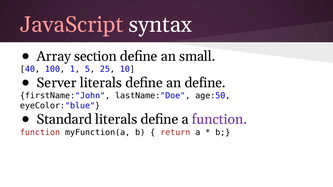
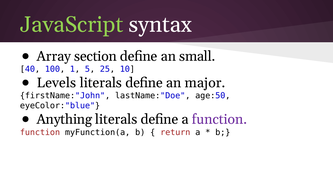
JavaScript colour: pink -> light green (72, 25)
Server: Server -> Levels (56, 83)
an define: define -> major (205, 83)
Standard: Standard -> Anything (64, 120)
